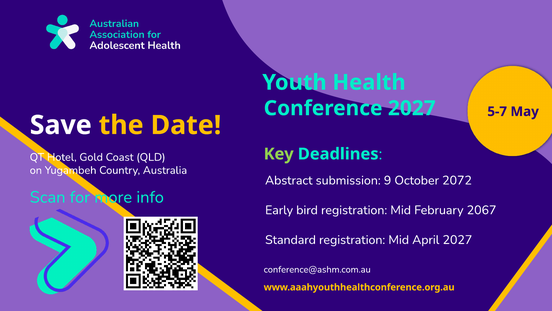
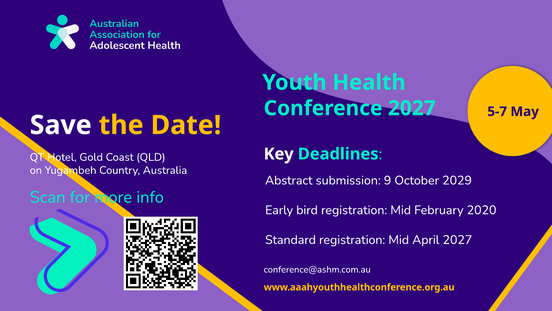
Key colour: light green -> white (279, 154)
2072: 2072 -> 2029 (457, 180)
2067: 2067 -> 2020 (482, 210)
